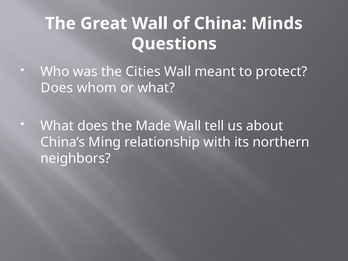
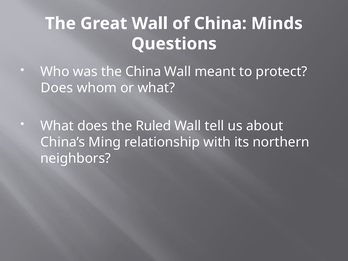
the Cities: Cities -> China (143, 72)
Made: Made -> Ruled (153, 126)
